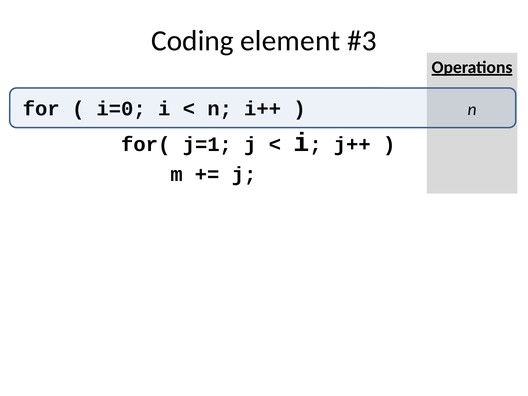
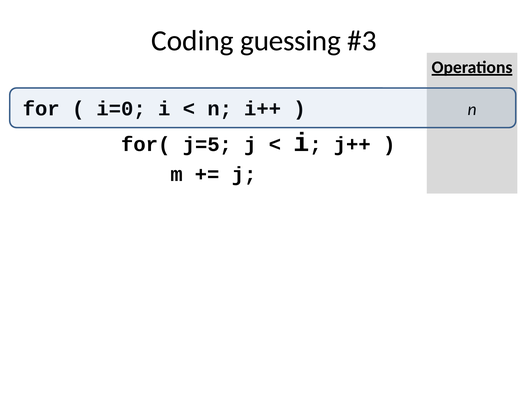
element: element -> guessing (291, 41)
j=1: j=1 -> j=5 (207, 145)
